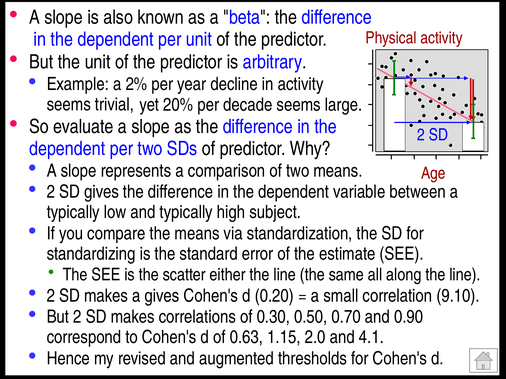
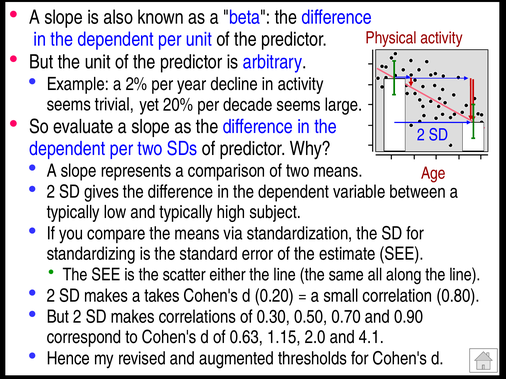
a gives: gives -> takes (162, 296)
9.10: 9.10 -> 0.80 (458, 296)
